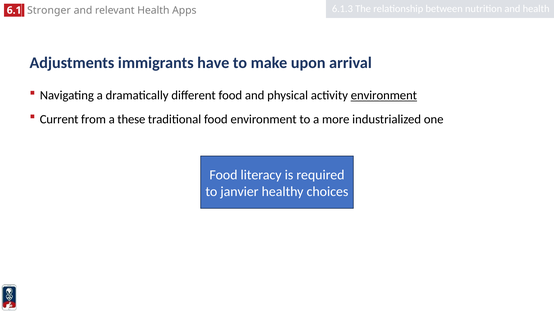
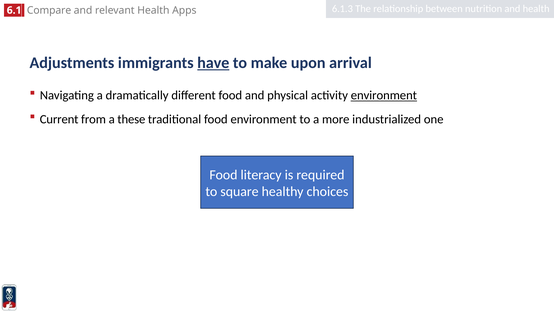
Stronger: Stronger -> Compare (49, 10)
have underline: none -> present (213, 63)
janvier: janvier -> square (239, 191)
